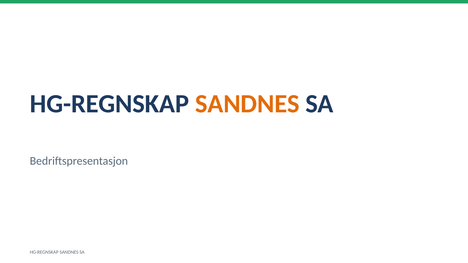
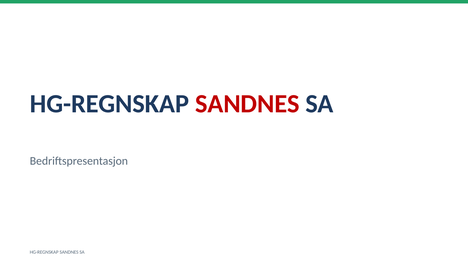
SANDNES colour: orange -> red (247, 104)
